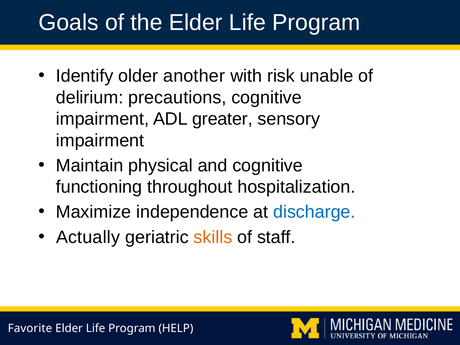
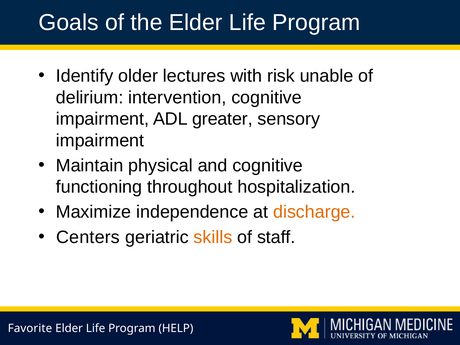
another: another -> lectures (194, 76)
precautions: precautions -> intervention (177, 97)
discharge colour: blue -> orange (314, 212)
Actually: Actually -> Centers (88, 237)
